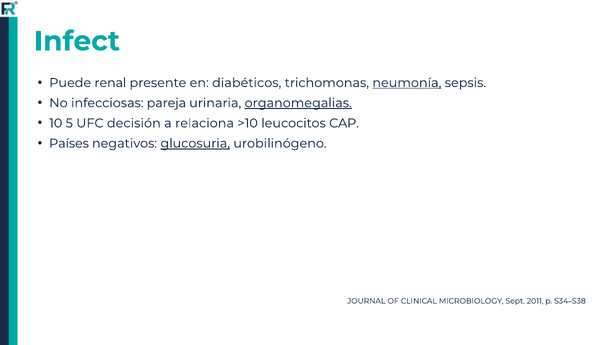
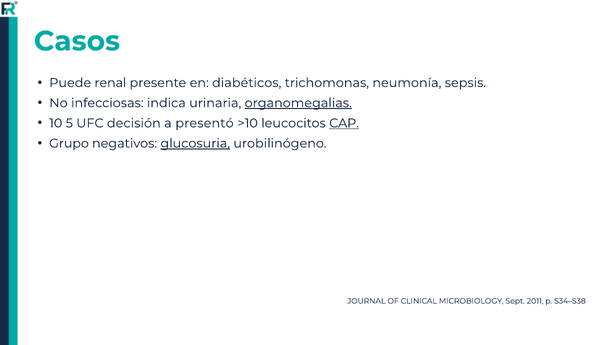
Infect: Infect -> Casos (77, 41)
neumonía underline: present -> none (407, 83)
pareja: pareja -> indica (166, 103)
relaciona: relaciona -> presentó (204, 123)
CAP underline: none -> present (344, 123)
Países: Países -> Grupo (69, 144)
